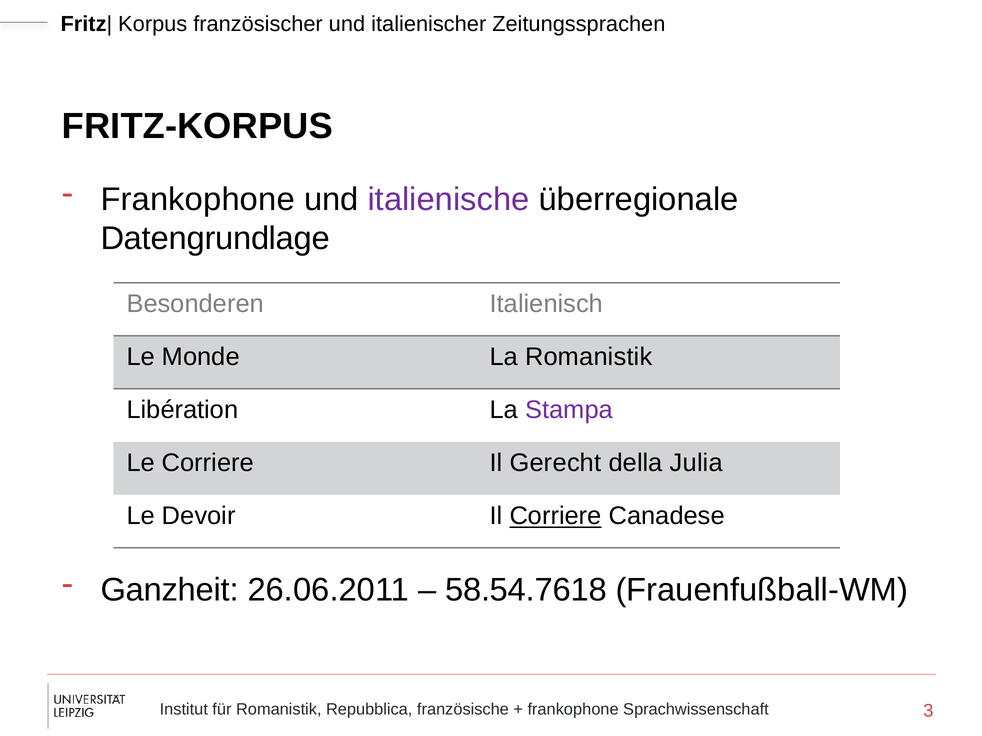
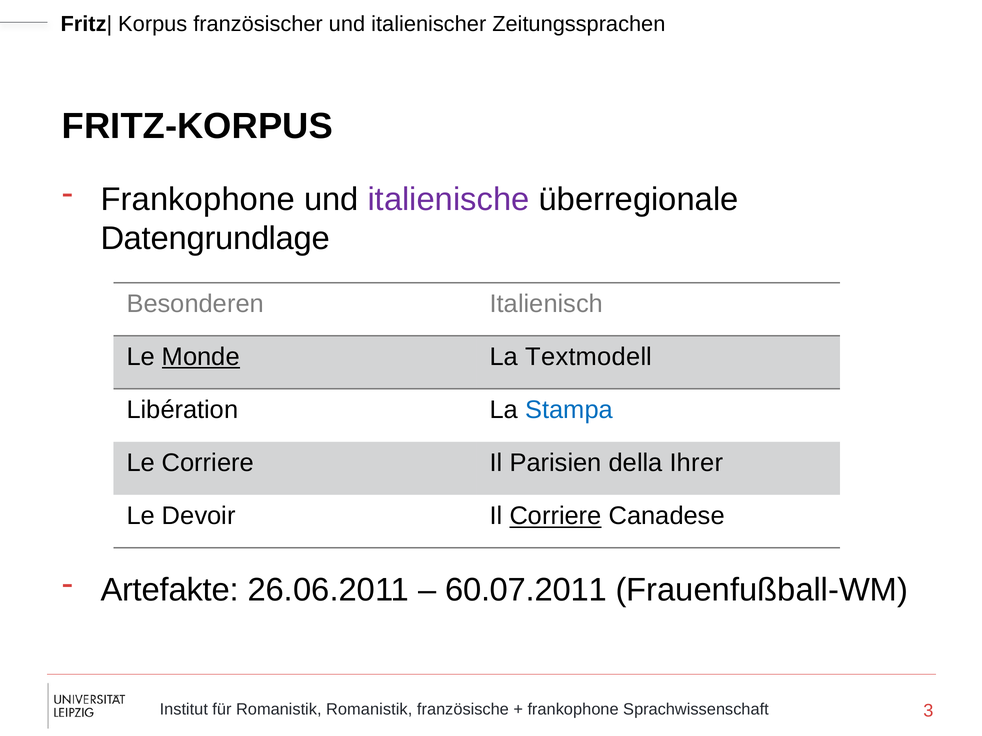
Monde underline: none -> present (201, 357)
La Romanistik: Romanistik -> Textmodell (589, 357)
Stampa colour: purple -> blue (569, 410)
Gerecht: Gerecht -> Parisien (556, 463)
Julia: Julia -> Ihrer (696, 463)
Ganzheit: Ganzheit -> Artefakte (170, 590)
58.54.7618: 58.54.7618 -> 60.07.2011 (526, 590)
Repubblica: Repubblica -> Romanistik (369, 710)
